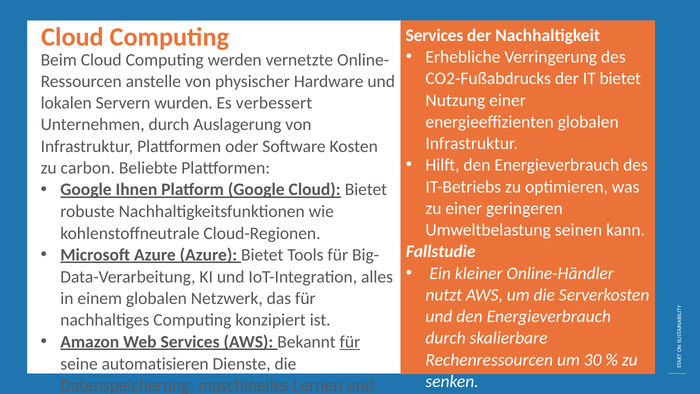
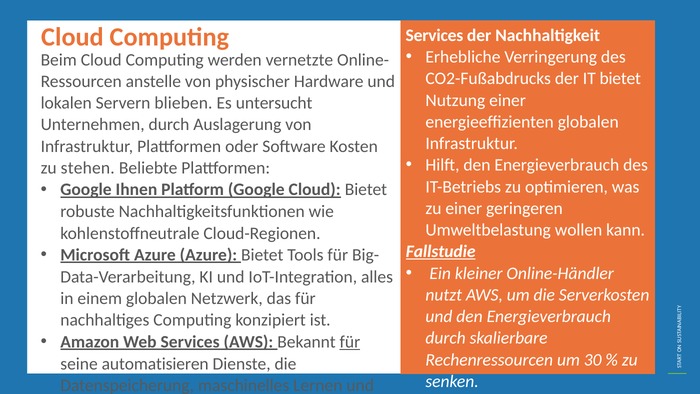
wurden: wurden -> blieben (183, 103)
verbessert: verbessert -> untersucht (274, 103)
carbon: carbon -> stehen (88, 168)
seinen: seinen -> wollen (579, 230)
Fallstudie underline: none -> present (441, 252)
